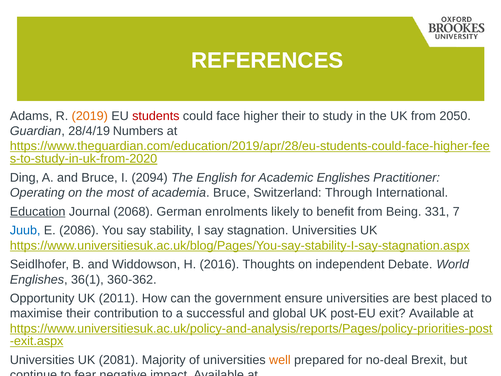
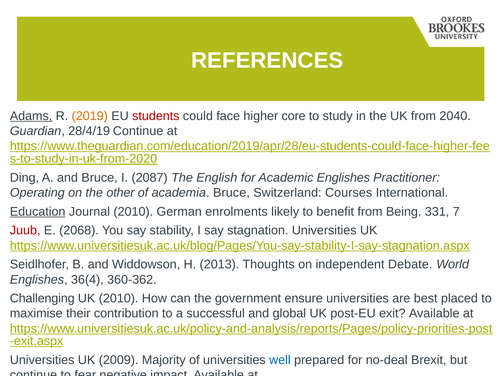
Adams underline: none -> present (31, 116)
higher their: their -> core (294, 116)
2050: 2050 -> 2040 (455, 116)
28/4/19 Numbers: Numbers -> Continue (138, 131)
2094: 2094 -> 2087 (150, 177)
most: most -> other (120, 192)
Through: Through -> Courses (349, 192)
Journal 2068: 2068 -> 2010 (133, 211)
Juub colour: blue -> red (25, 230)
2086: 2086 -> 2068 (79, 230)
2016: 2016 -> 2013 (219, 264)
36(1: 36(1 -> 36(4 (87, 279)
Opportunity: Opportunity -> Challenging (42, 298)
UK 2011: 2011 -> 2010 (119, 298)
2081: 2081 -> 2009 (119, 360)
well colour: orange -> blue (280, 360)
